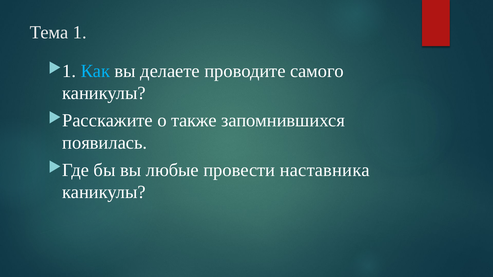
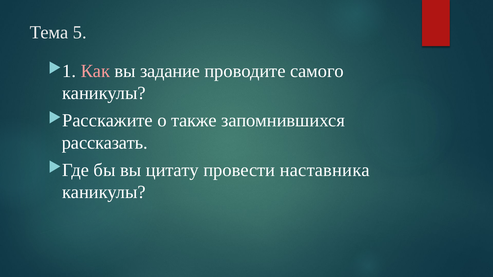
1: 1 -> 5 (80, 33)
Как colour: light blue -> pink (95, 71)
делаете: делаете -> задание (170, 71)
появилась: появилась -> рассказать (105, 143)
любые: любые -> цитату (172, 170)
